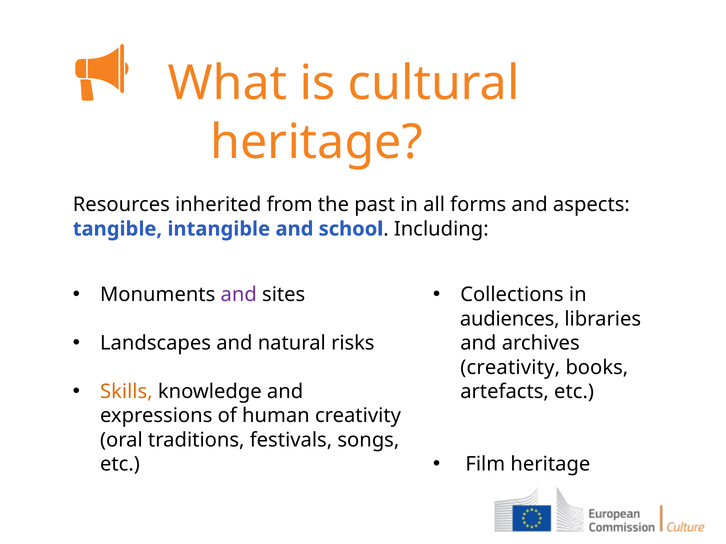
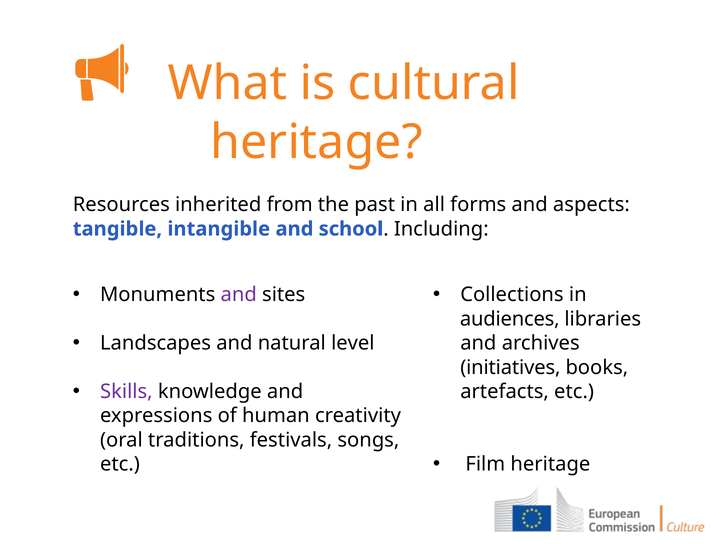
risks: risks -> level (353, 343)
creativity: creativity -> initiatives (510, 368)
Skills colour: orange -> purple (126, 392)
